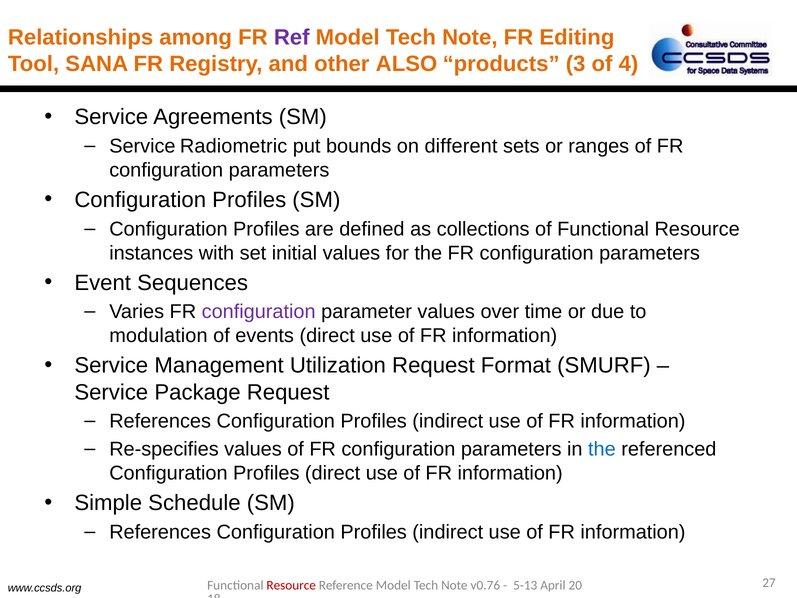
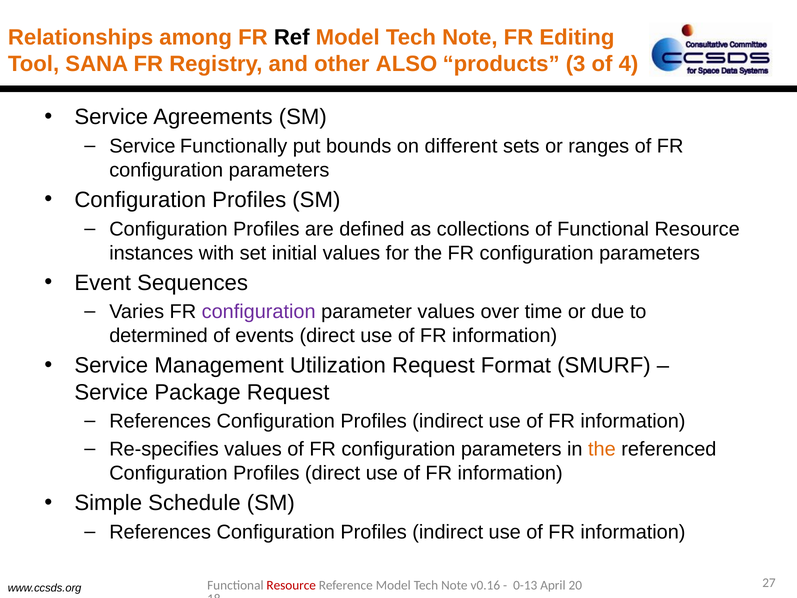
Ref colour: purple -> black (292, 38)
Radiometric: Radiometric -> Functionally (234, 146)
modulation: modulation -> determined (159, 336)
the colour: blue -> orange (602, 449)
v0.76: v0.76 -> v0.16 (485, 585)
5-13: 5-13 -> 0-13 (525, 585)
